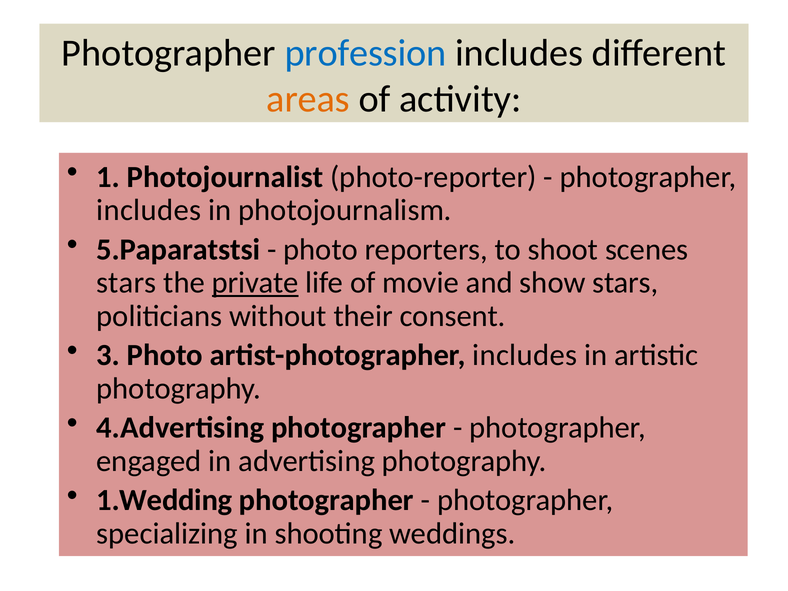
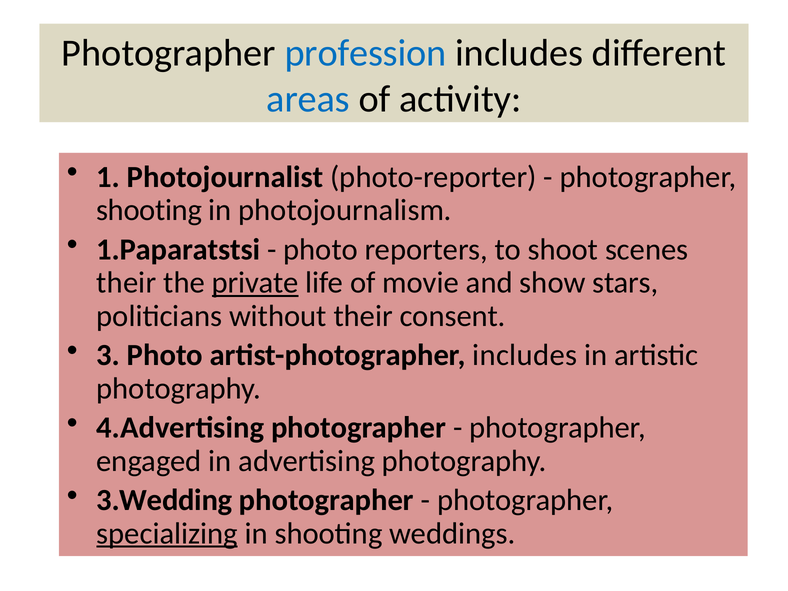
areas colour: orange -> blue (308, 99)
includes: includes -> shooting (149, 210)
5.Paparatstsi: 5.Paparatstsi -> 1.Paparatstsi (178, 250)
stars: stars -> their (126, 283)
1.Wedding: 1.Wedding -> 3.Wedding (164, 500)
specializing underline: none -> present (167, 533)
